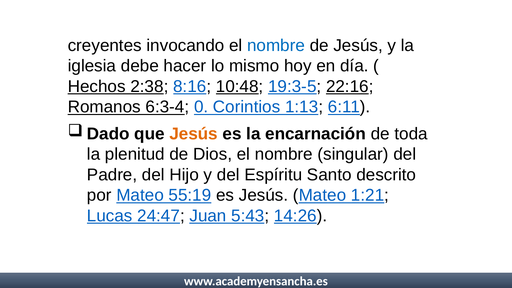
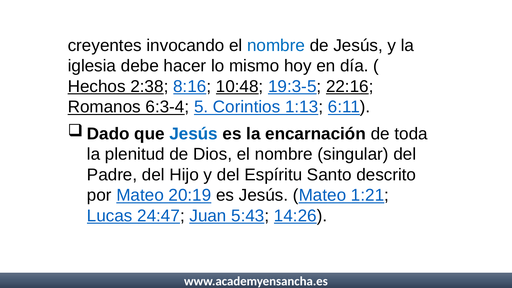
0: 0 -> 5 (201, 107)
Jesús colour: orange -> blue (194, 134)
55:19: 55:19 -> 20:19 (190, 195)
